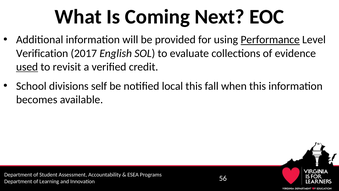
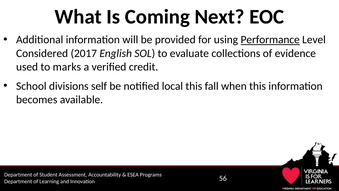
Verification: Verification -> Considered (42, 53)
used underline: present -> none (27, 67)
revisit: revisit -> marks (67, 67)
